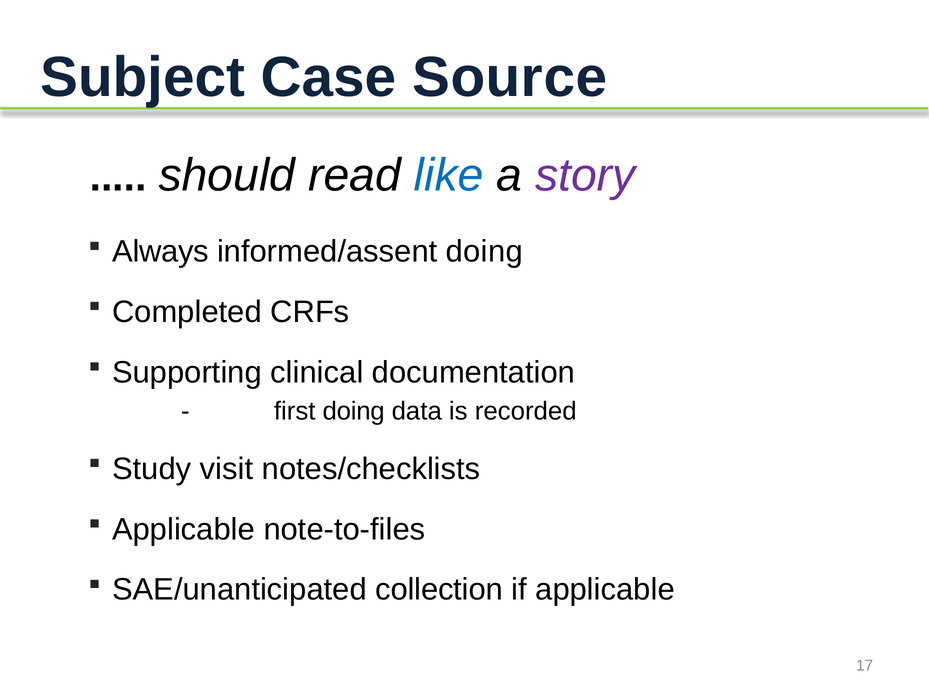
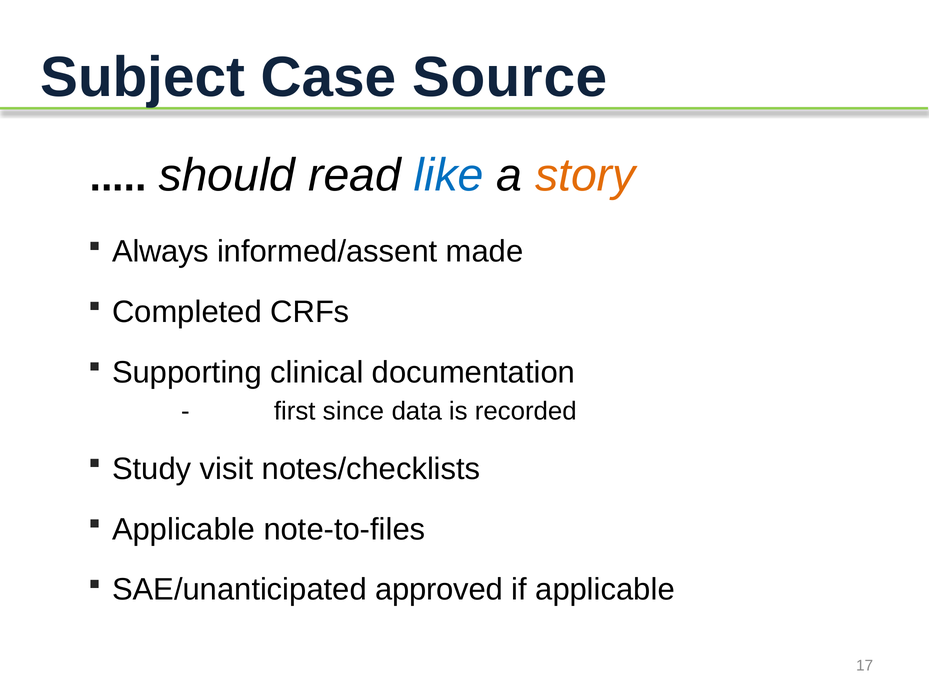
story colour: purple -> orange (585, 175)
informed/assent doing: doing -> made (485, 251)
first doing: doing -> since (353, 411)
collection: collection -> approved (439, 589)
